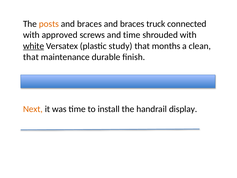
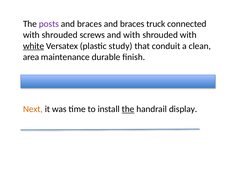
posts colour: orange -> purple (49, 24)
approved: approved -> shrouded (60, 35)
and time: time -> with (132, 35)
months: months -> conduit (166, 46)
that: that -> area (31, 57)
the underline: none -> present (128, 109)
